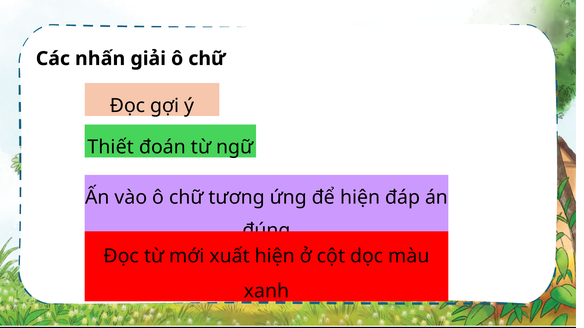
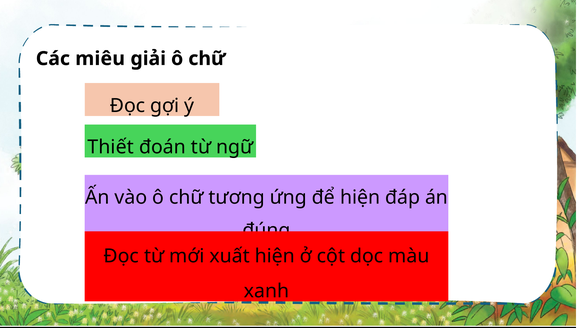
nhấn: nhấn -> miêu (100, 59)
